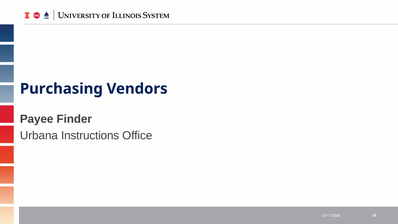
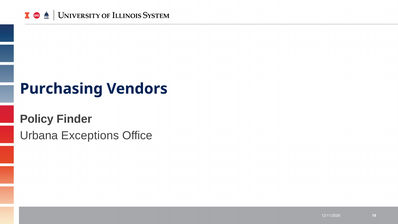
Payee: Payee -> Policy (37, 119)
Instructions: Instructions -> Exceptions (90, 135)
